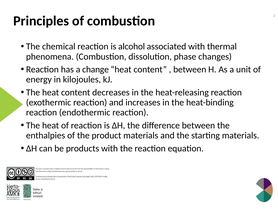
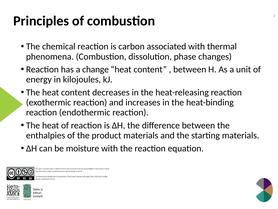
alcohol: alcohol -> carbon (132, 46)
products: products -> moisture (83, 148)
